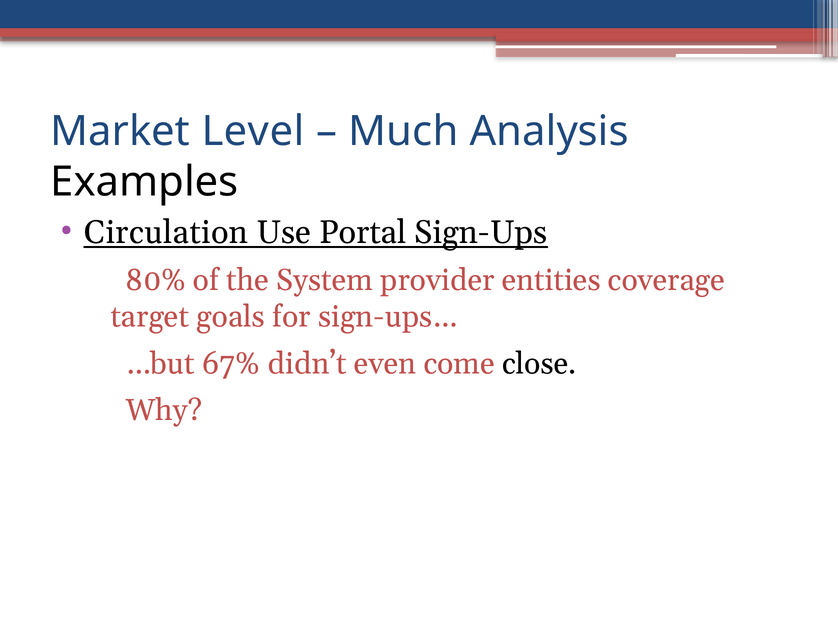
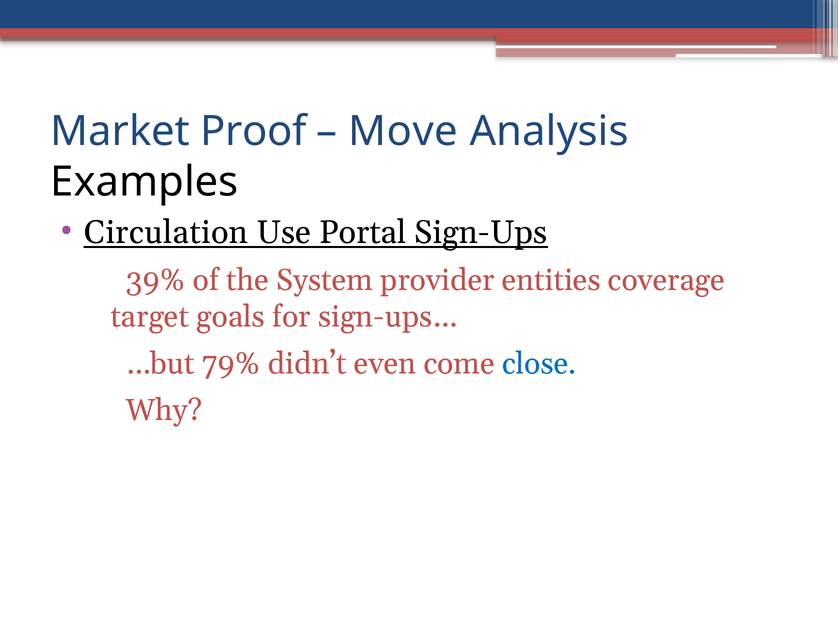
Level: Level -> Proof (253, 131)
Much: Much -> Move (403, 131)
80%: 80% -> 39% (155, 280)
67%: 67% -> 79% (231, 363)
close colour: black -> blue (539, 363)
